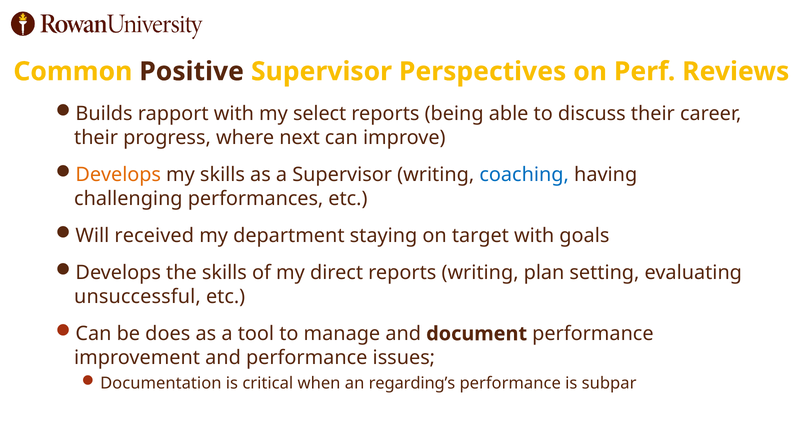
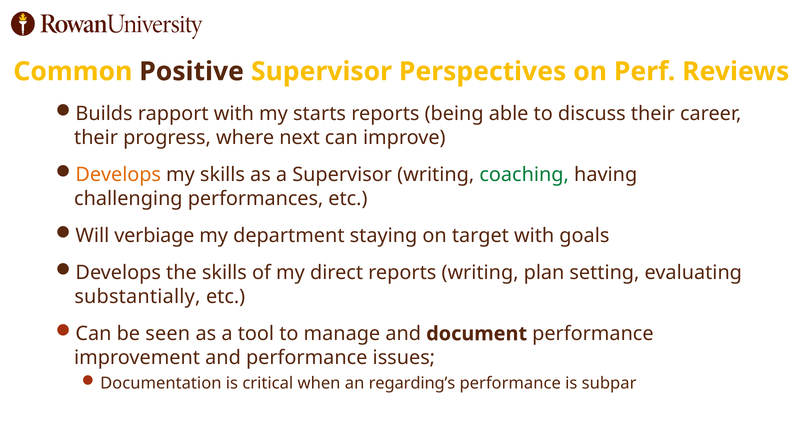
select: select -> starts (320, 114)
coaching colour: blue -> green (524, 175)
received: received -> verbiage (154, 236)
unsuccessful: unsuccessful -> substantially (137, 297)
does: does -> seen (168, 334)
